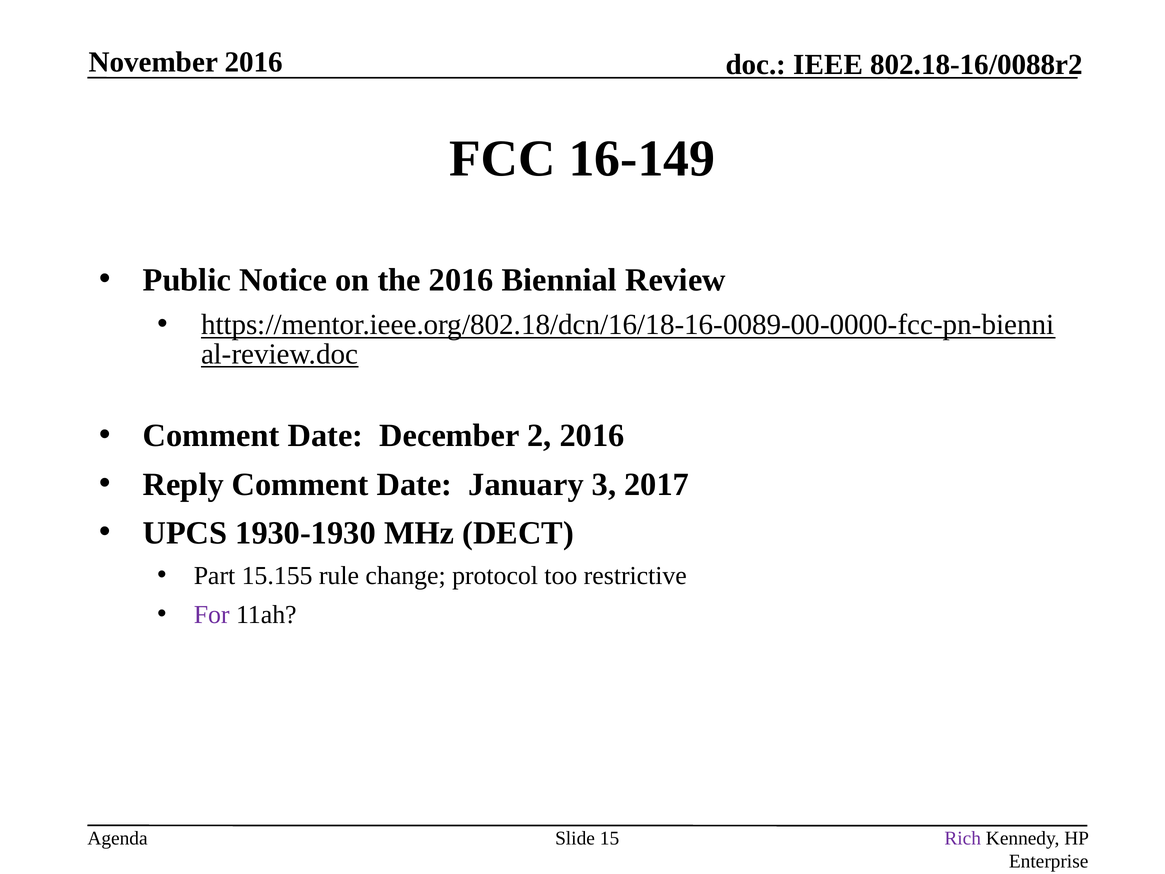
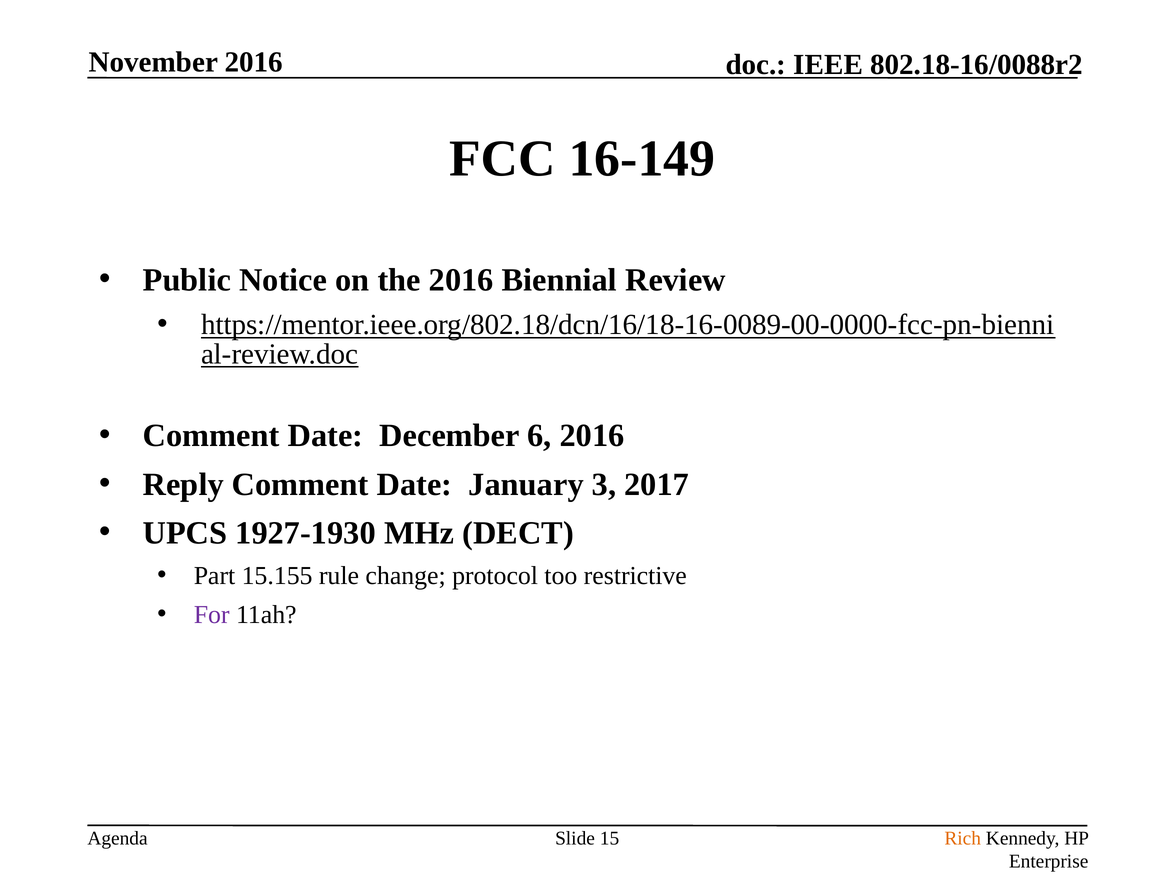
2: 2 -> 6 (539, 436)
1930-1930: 1930-1930 -> 1927-1930 (306, 533)
Rich colour: purple -> orange (963, 838)
